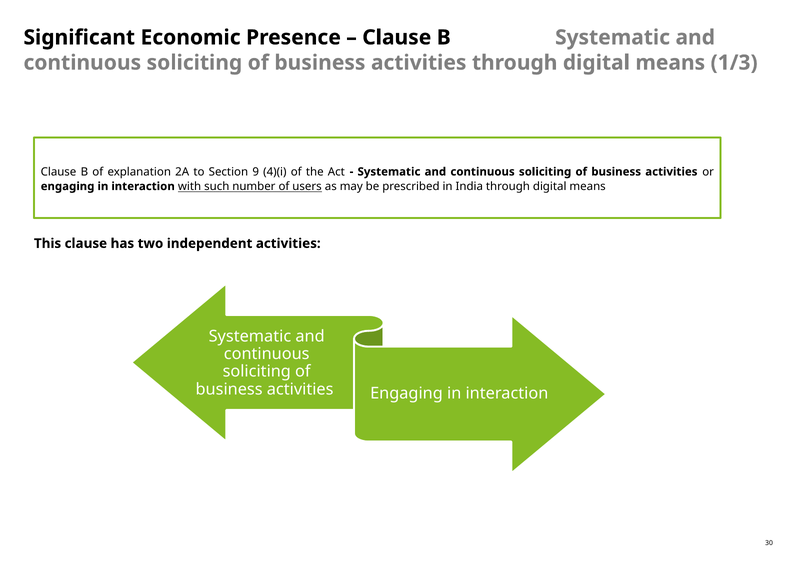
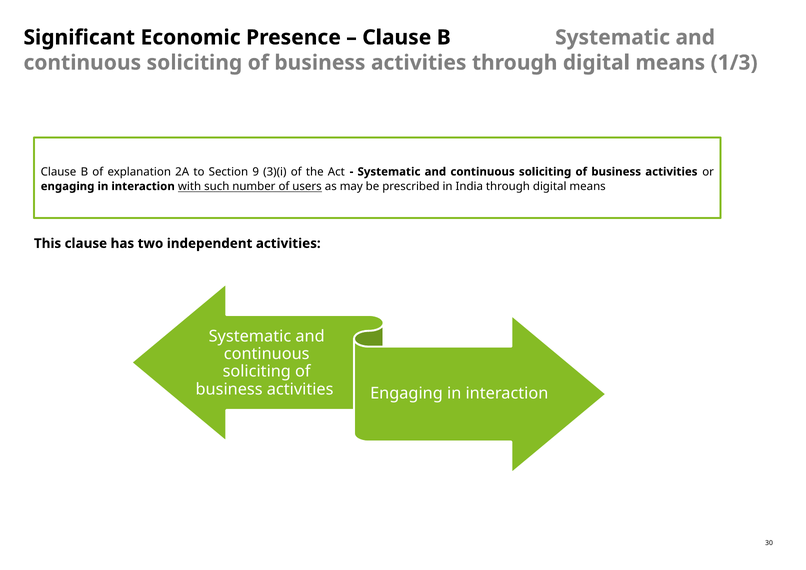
4)(i: 4)(i -> 3)(i (275, 172)
